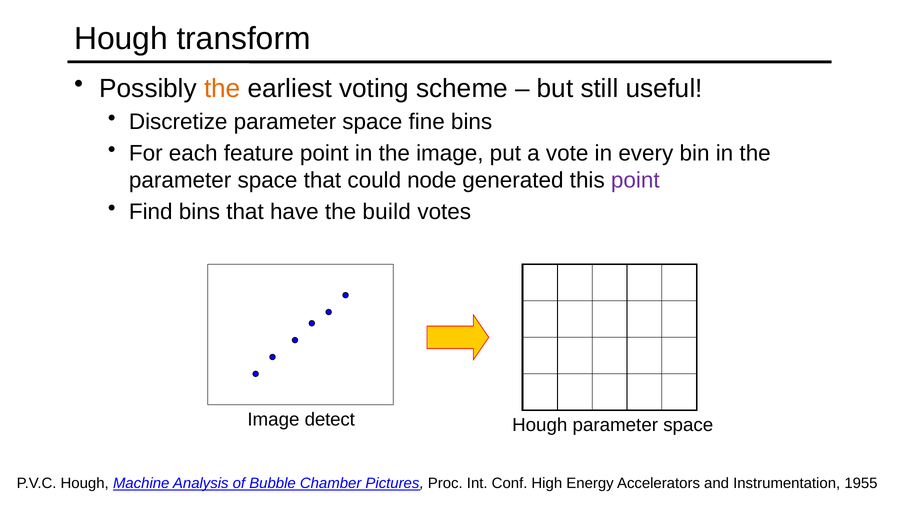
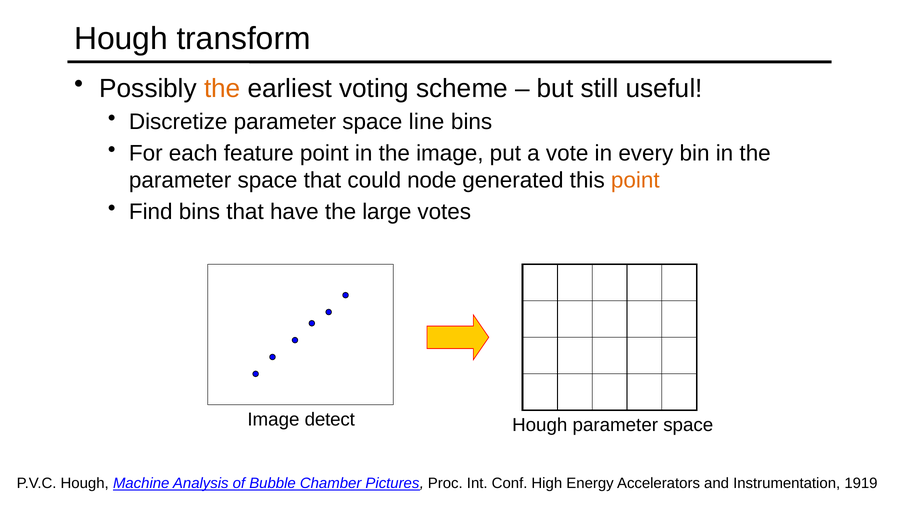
fine: fine -> line (427, 122)
point colour: purple -> orange (635, 180)
build: build -> large (387, 212)
1955: 1955 -> 1919 (861, 483)
